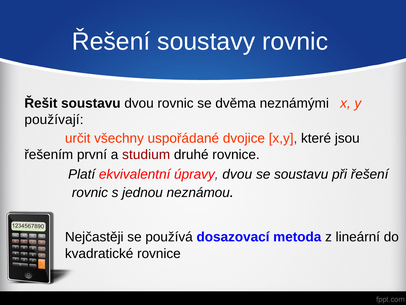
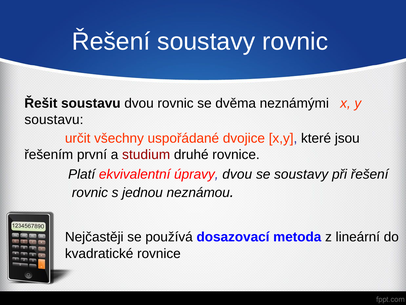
používají: používají -> soustavu (54, 119)
se soustavu: soustavu -> soustavy (301, 174)
